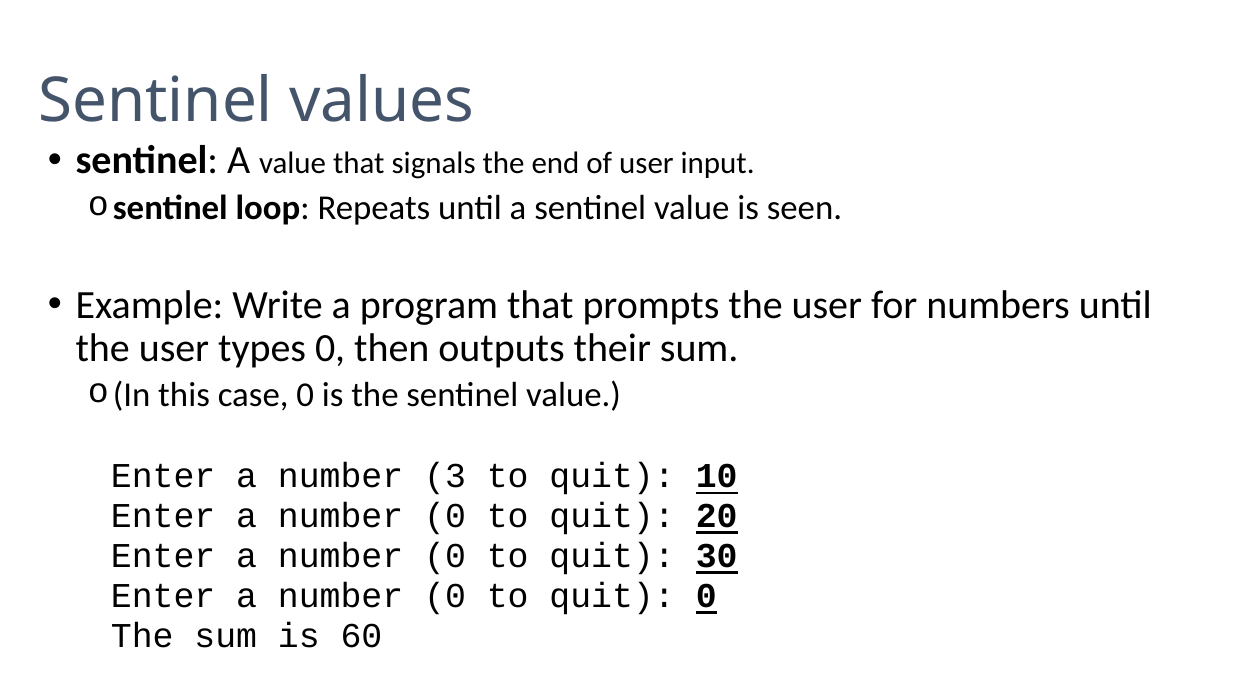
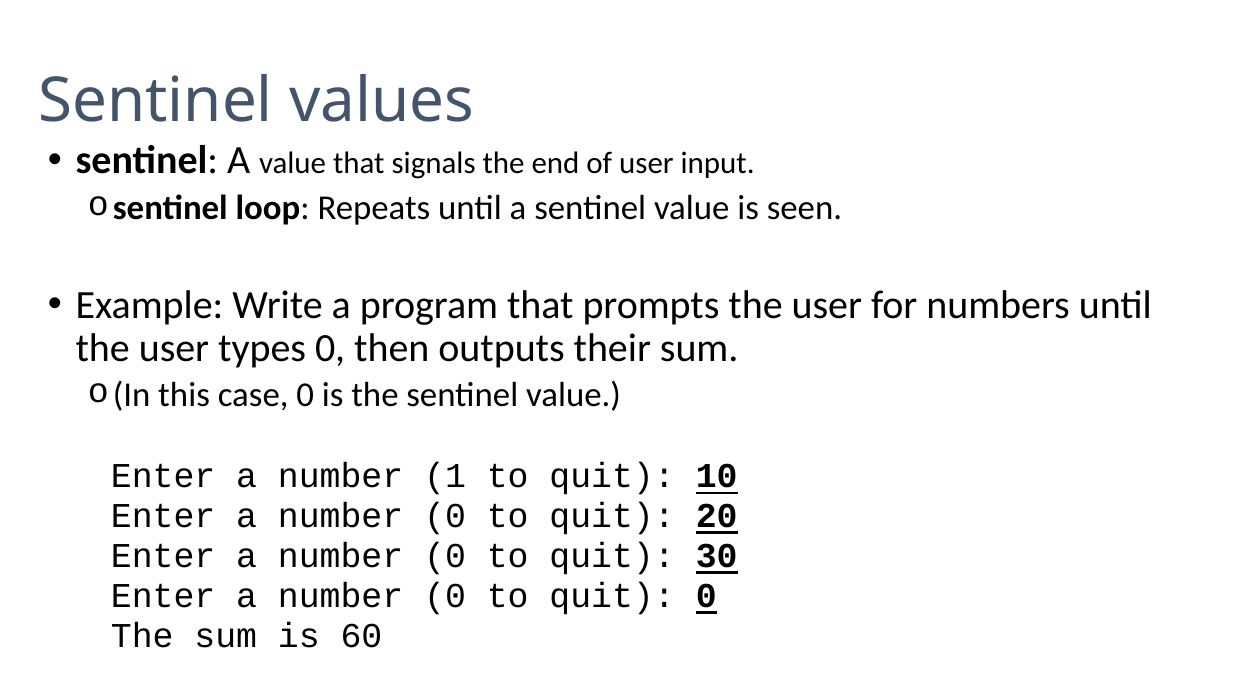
3: 3 -> 1 (445, 476)
